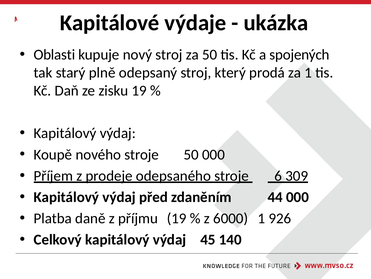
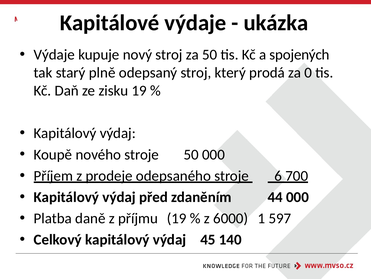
Oblasti: Oblasti -> Výdaje (54, 55)
za 1: 1 -> 0 (308, 73)
309: 309 -> 700 (297, 175)
926: 926 -> 597 (280, 218)
